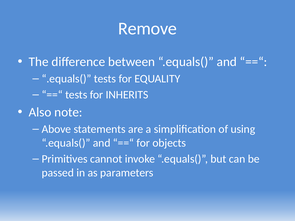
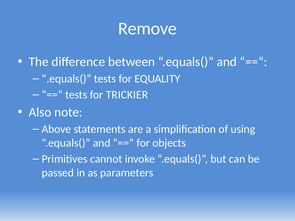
INHERITS: INHERITS -> TRICKIER (127, 95)
